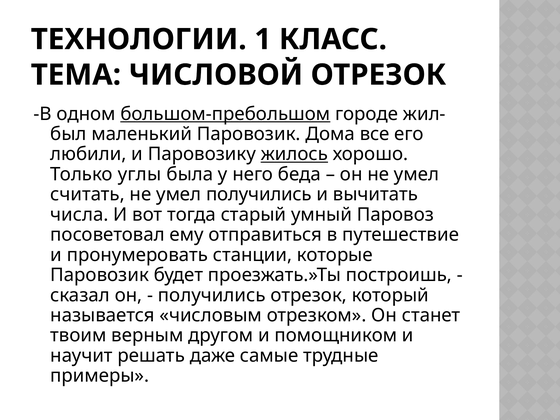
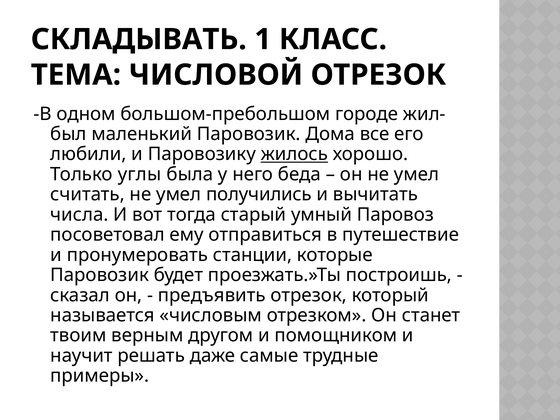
ТЕХНОЛОГИИ: ТЕХНОЛОГИИ -> СКЛАДЫВАТЬ (139, 39)
большом-пребольшом underline: present -> none (225, 114)
получились: получились -> предъявить (212, 295)
